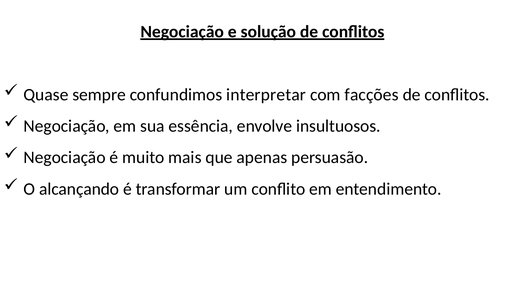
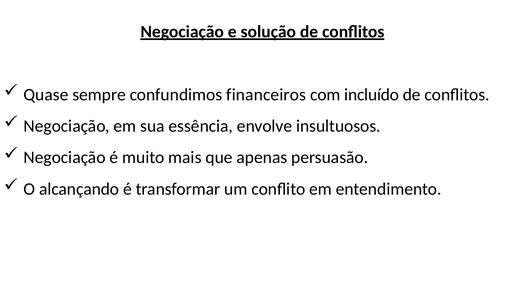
interpretar: interpretar -> financeiros (266, 95)
facções: facções -> incluído (372, 95)
